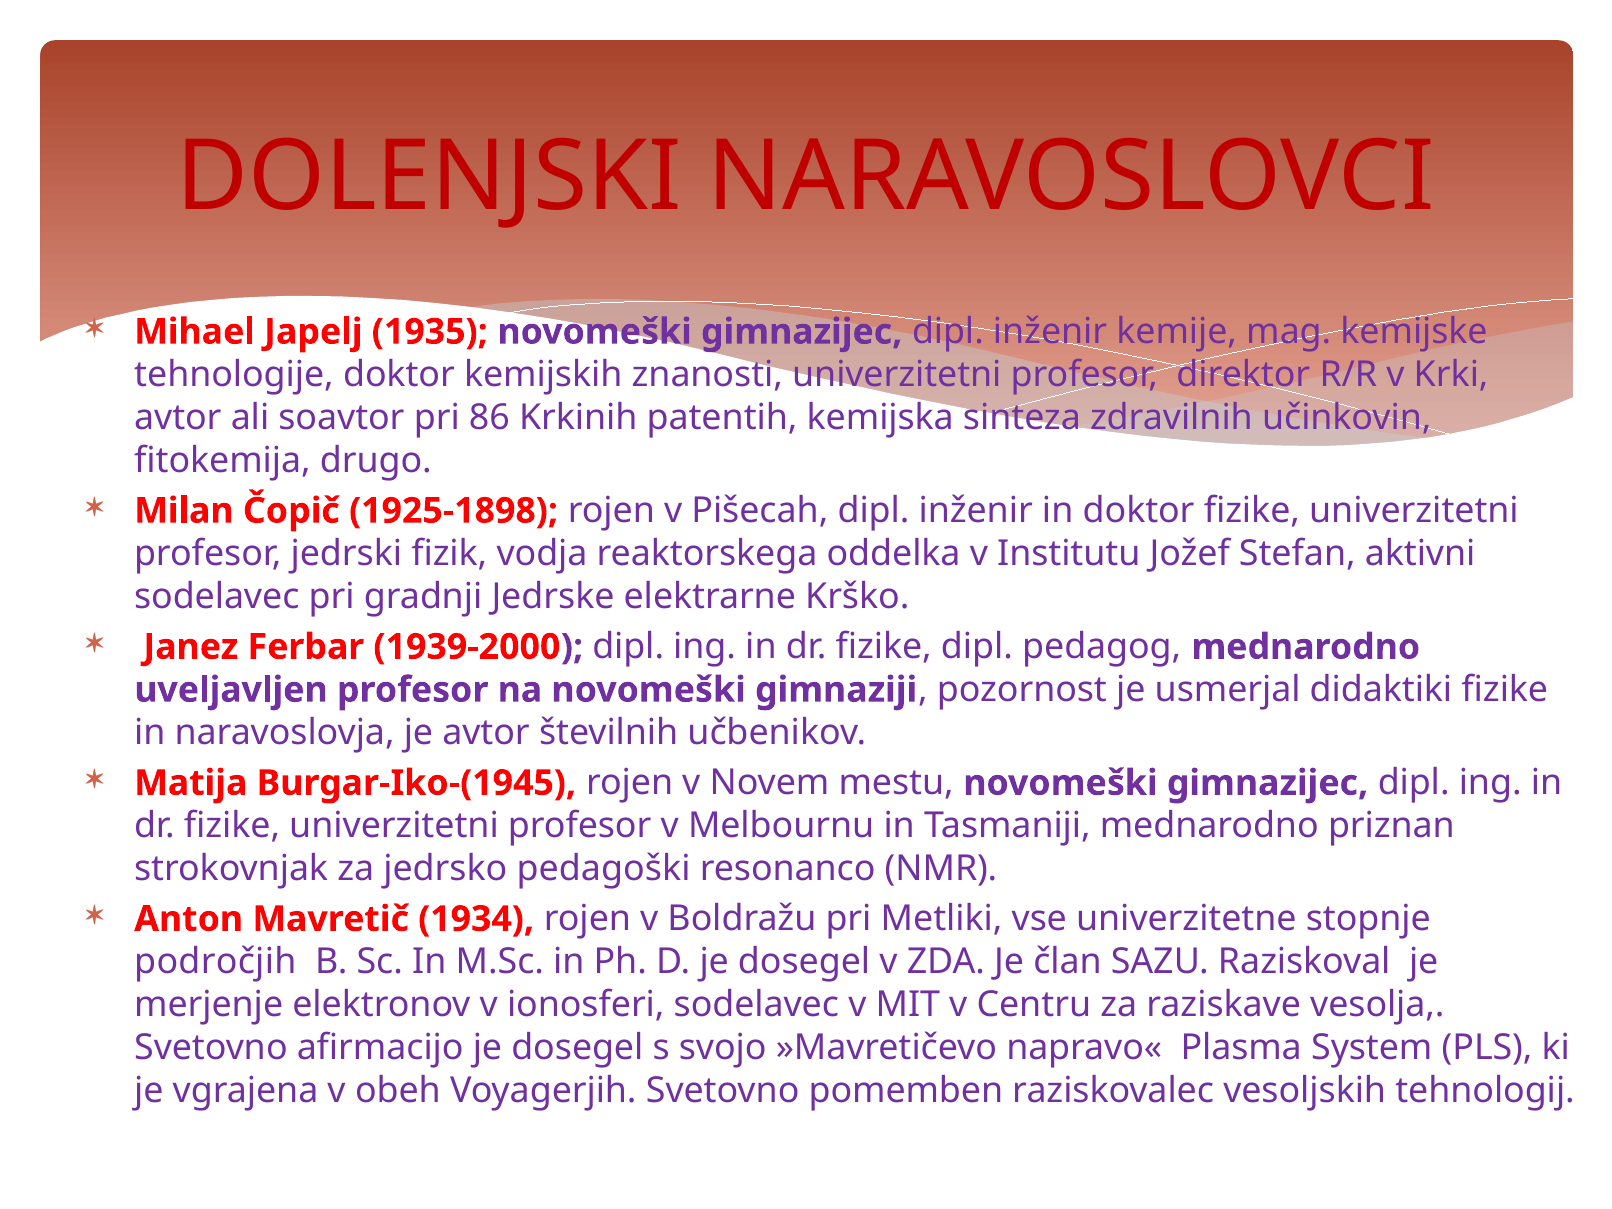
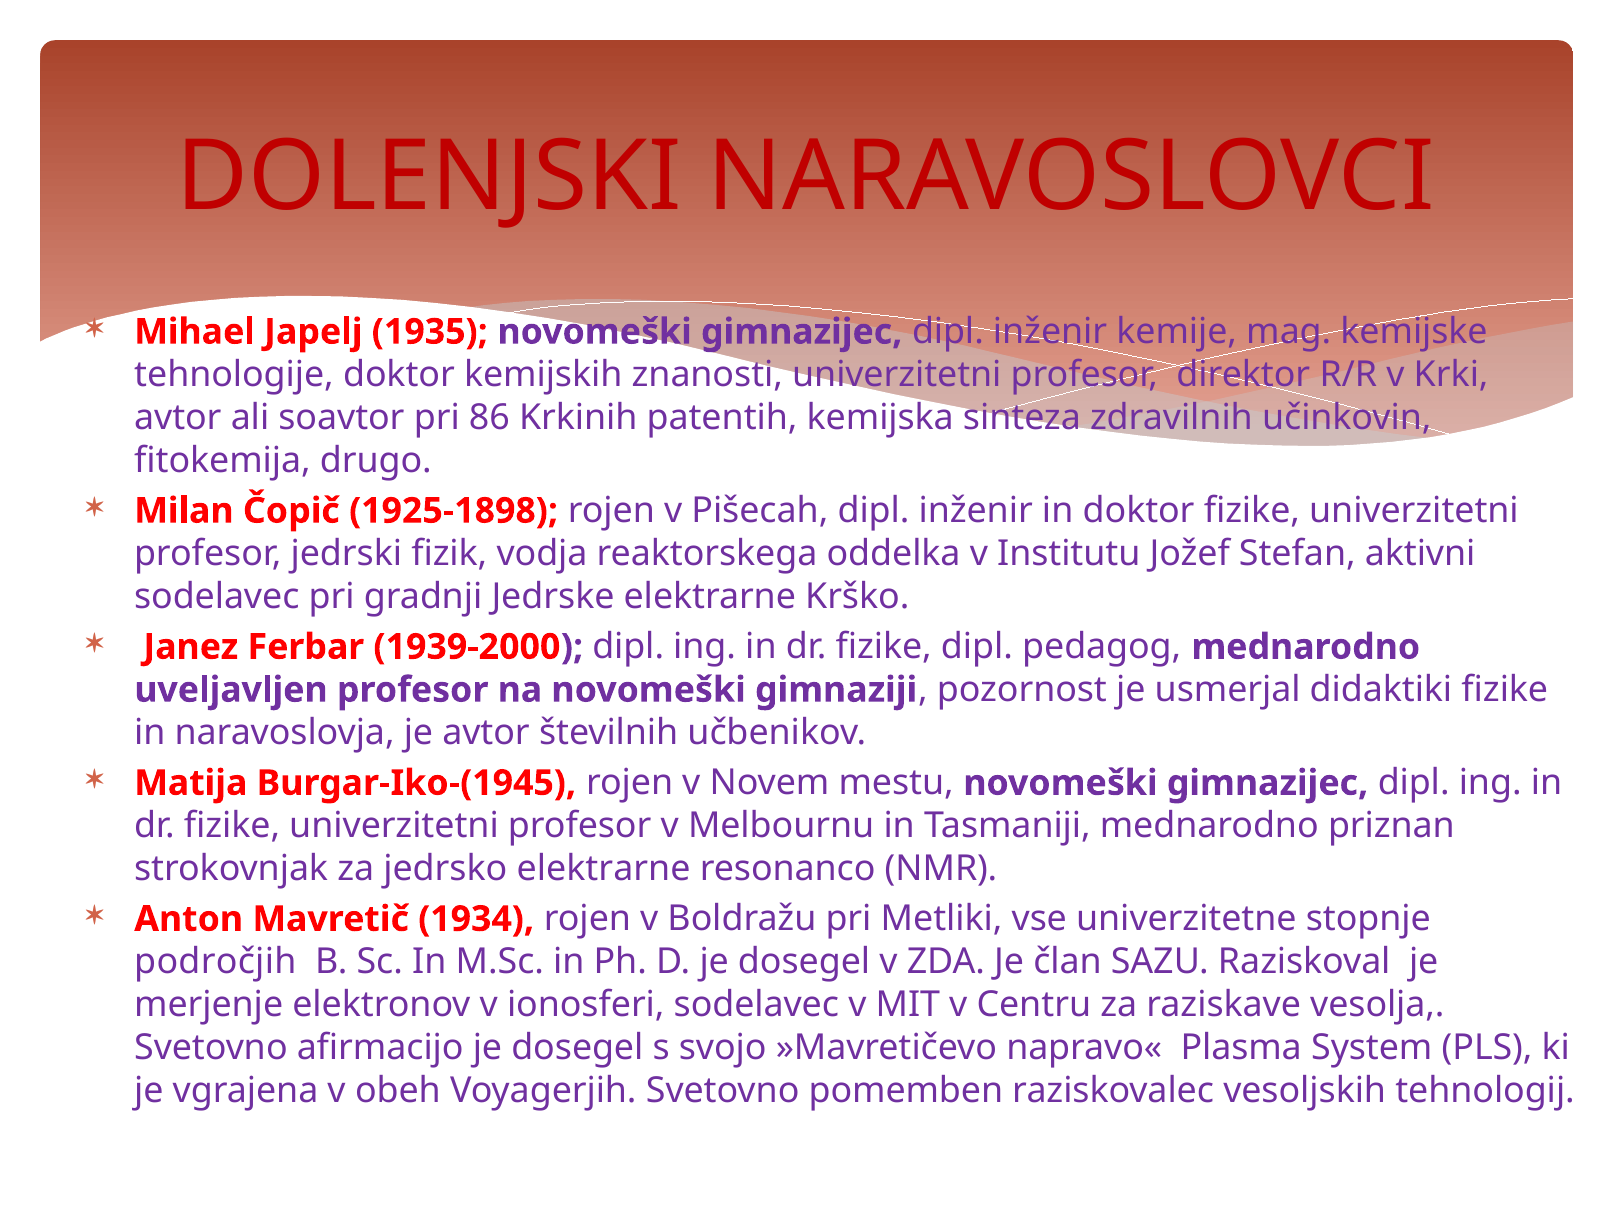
jedrsko pedagoški: pedagoški -> elektrarne (604, 869)
